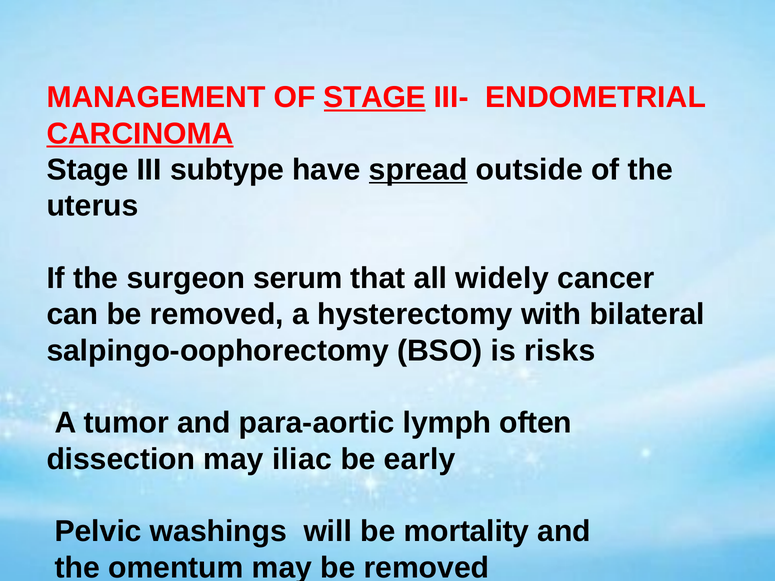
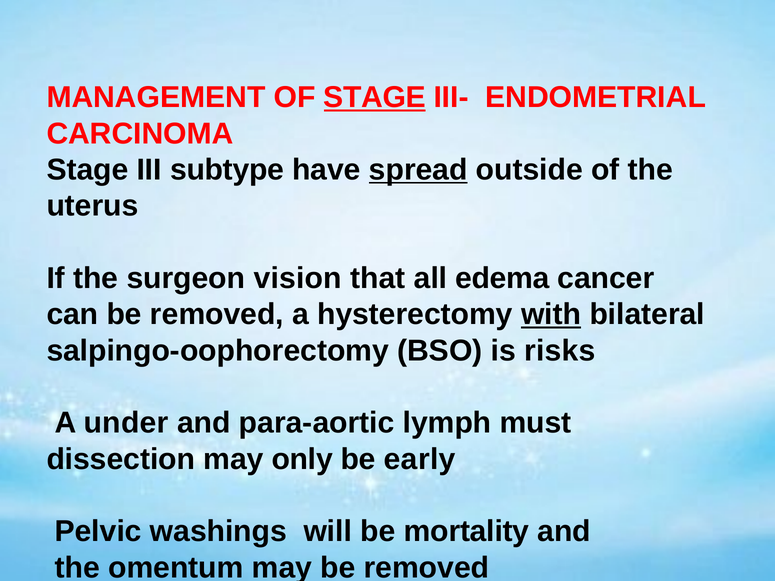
CARCINOMA underline: present -> none (140, 134)
serum: serum -> vision (298, 278)
widely: widely -> edema (502, 278)
with underline: none -> present (551, 315)
tumor: tumor -> under (126, 423)
often: often -> must (536, 423)
iliac: iliac -> only (302, 459)
